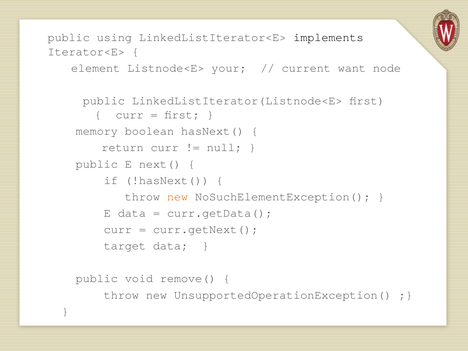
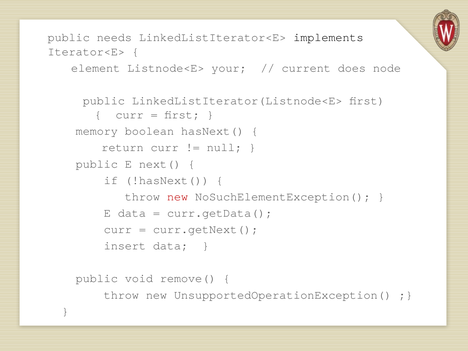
using: using -> needs (114, 37)
want: want -> does (352, 68)
new colour: orange -> red (178, 197)
target: target -> insert (125, 246)
